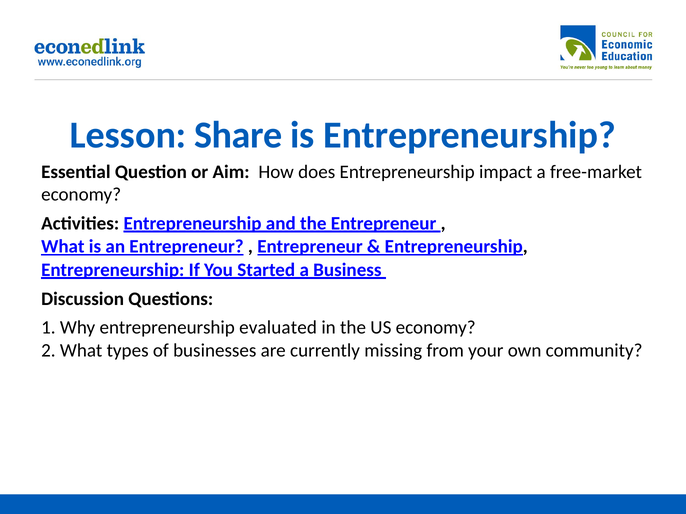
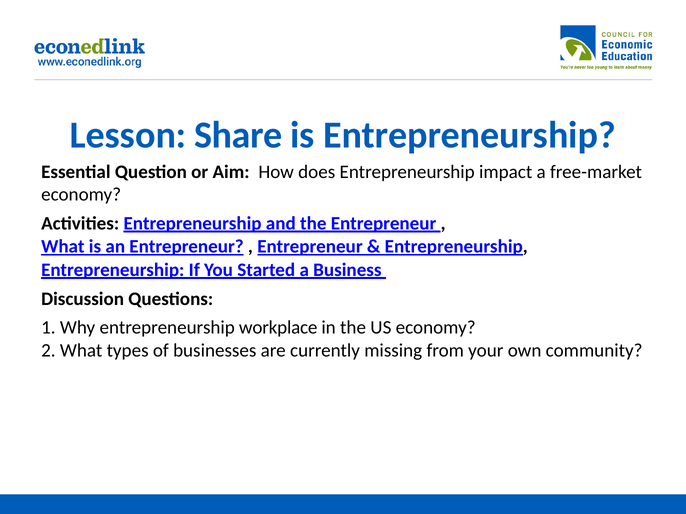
evaluated: evaluated -> workplace (278, 328)
